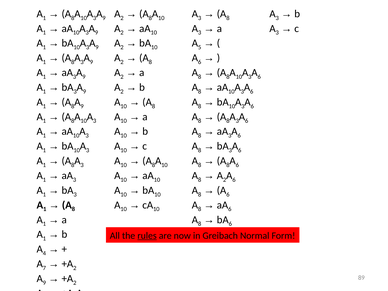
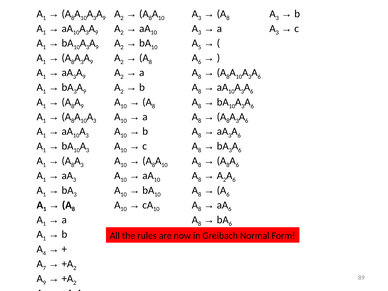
rules underline: present -> none (147, 236)
